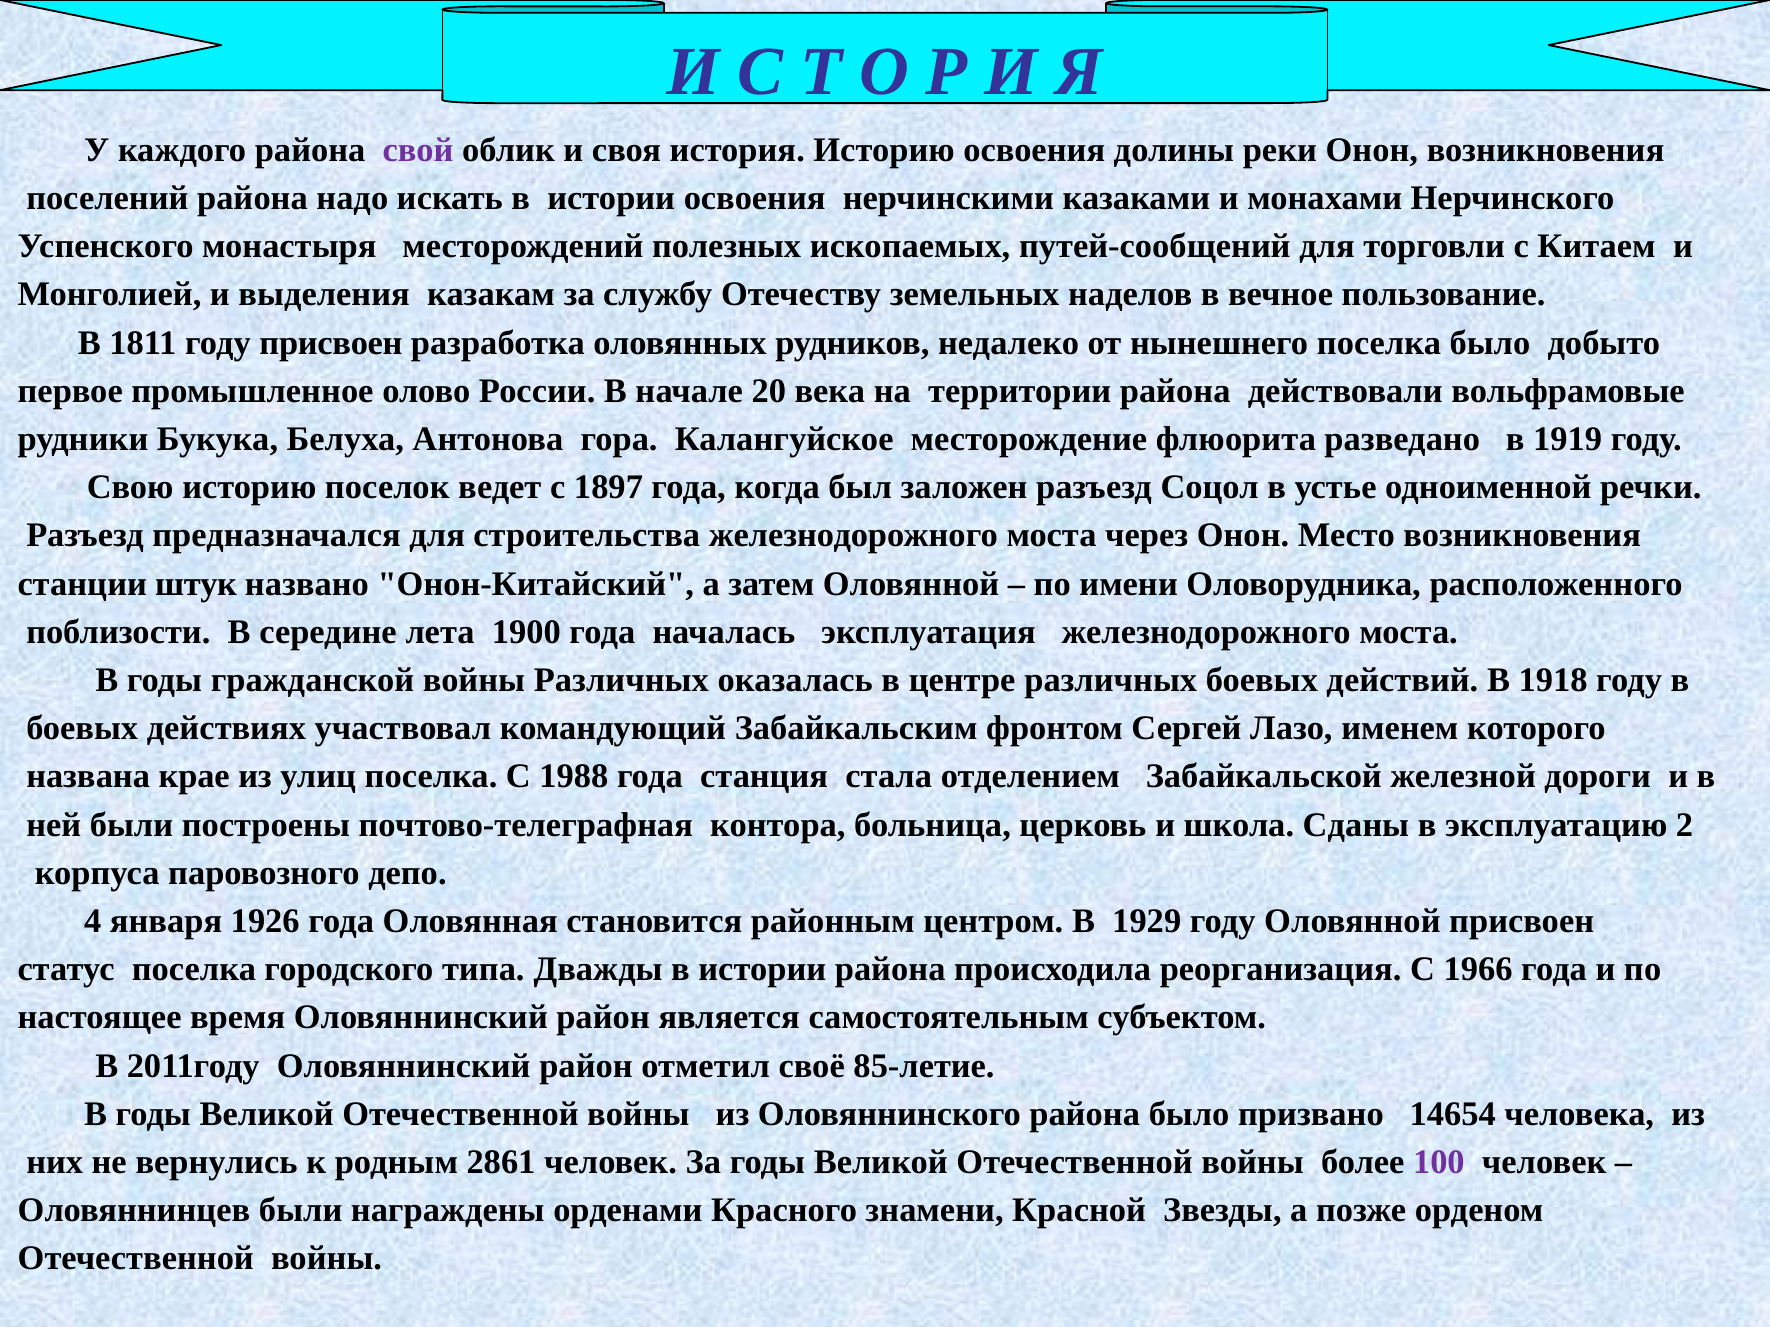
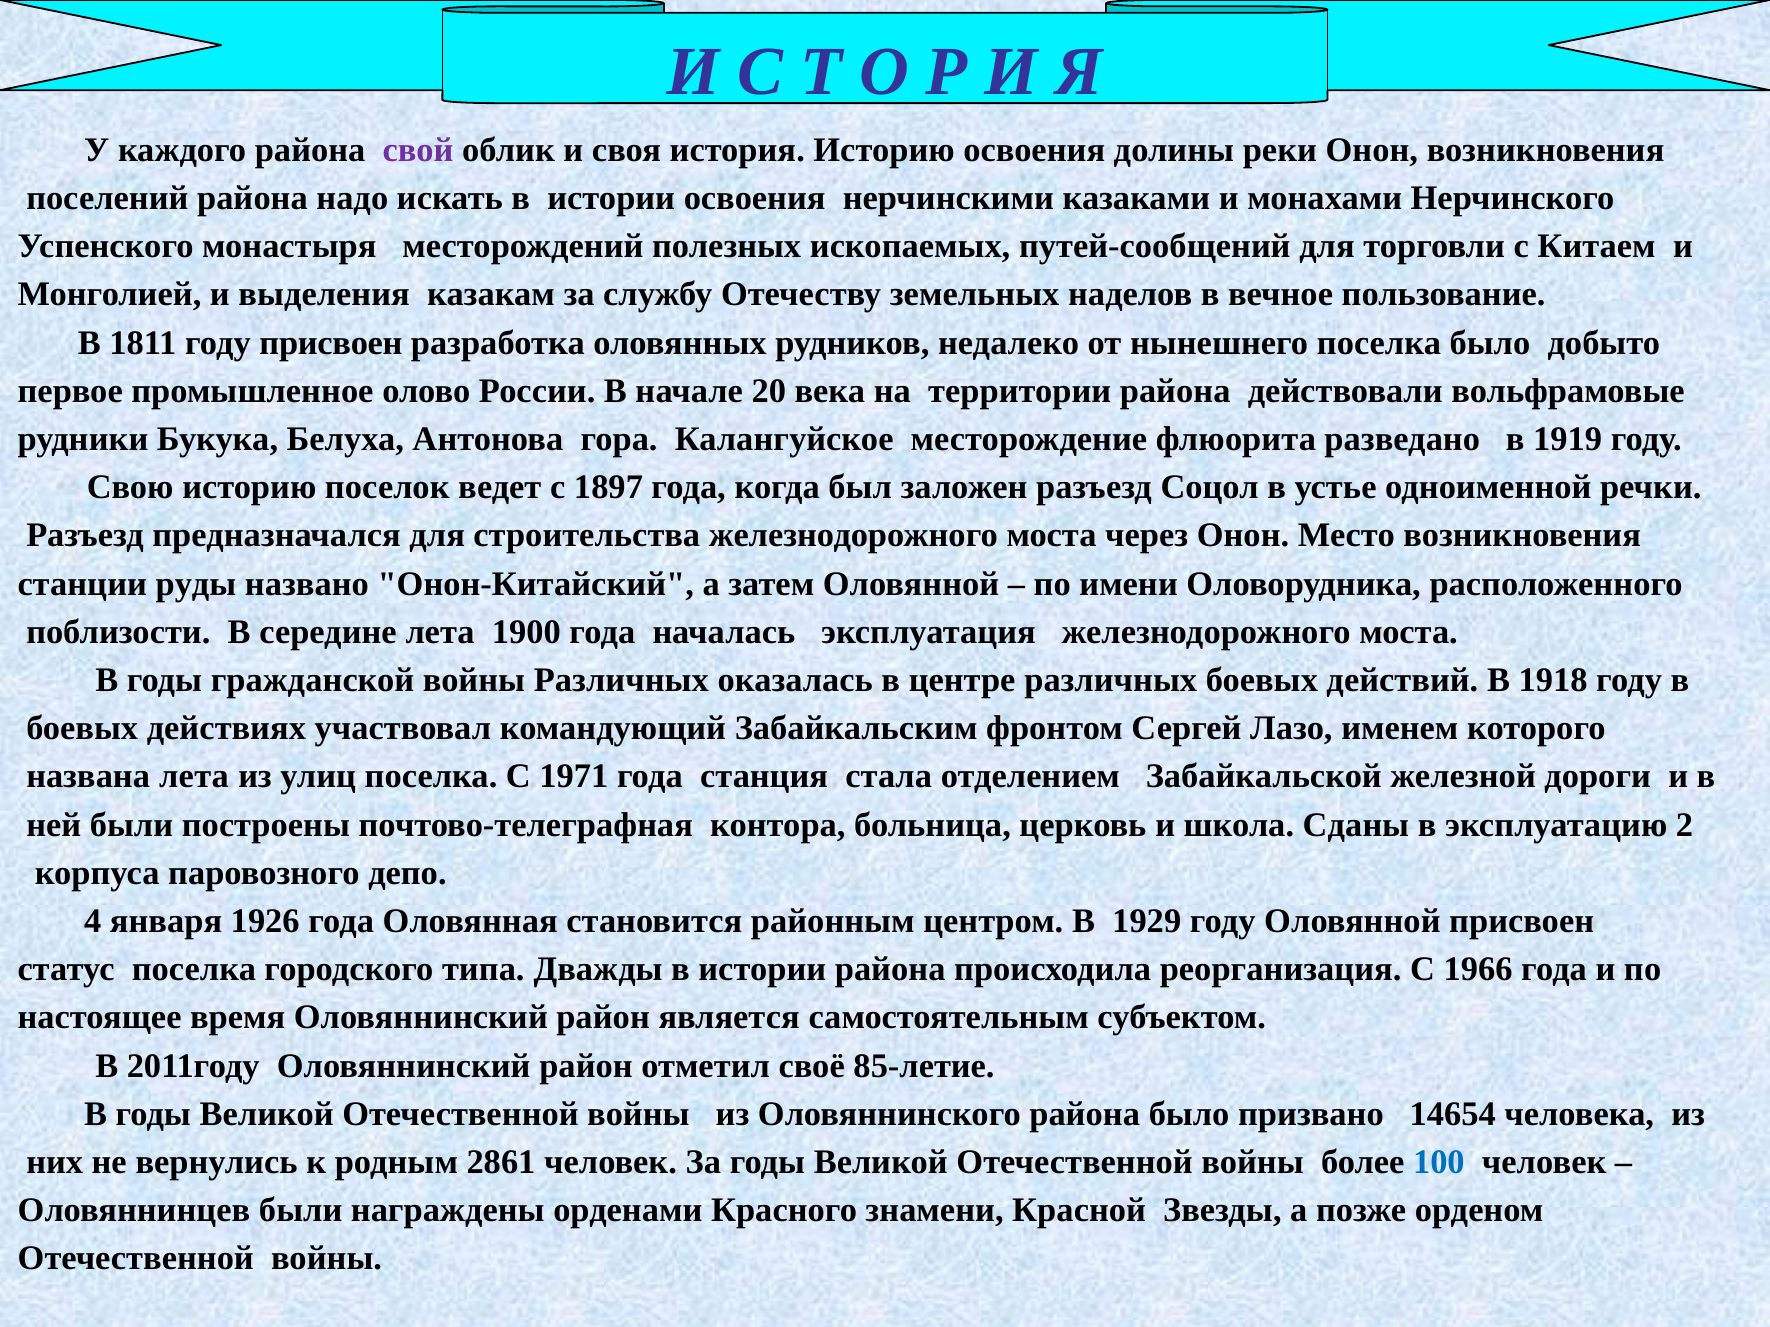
штук: штук -> руды (196, 584)
названа крае: крае -> лета (194, 777)
1988: 1988 -> 1971 (574, 777)
100 colour: purple -> blue (1439, 1163)
